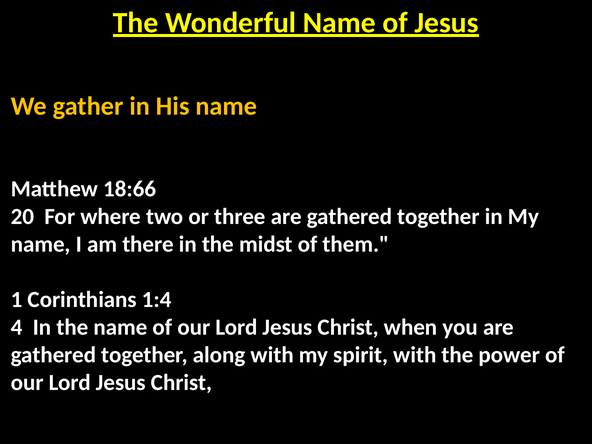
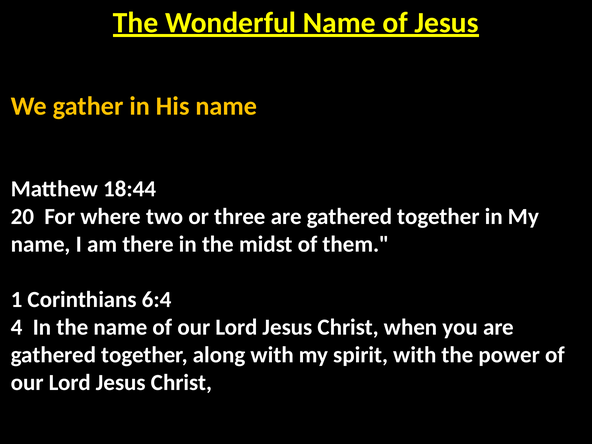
18:66: 18:66 -> 18:44 (130, 189)
1:4: 1:4 -> 6:4 (157, 300)
